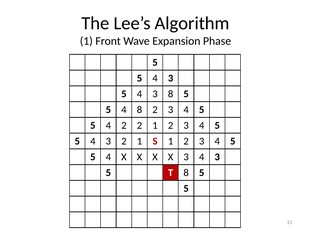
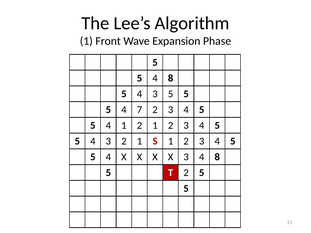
3: 3 -> 8 (171, 78)
3 8: 8 -> 5 (171, 94)
4 8: 8 -> 7 (139, 110)
4 2: 2 -> 1 (124, 125)
3 4 3: 3 -> 8 (217, 157)
T 8: 8 -> 2 (186, 173)
